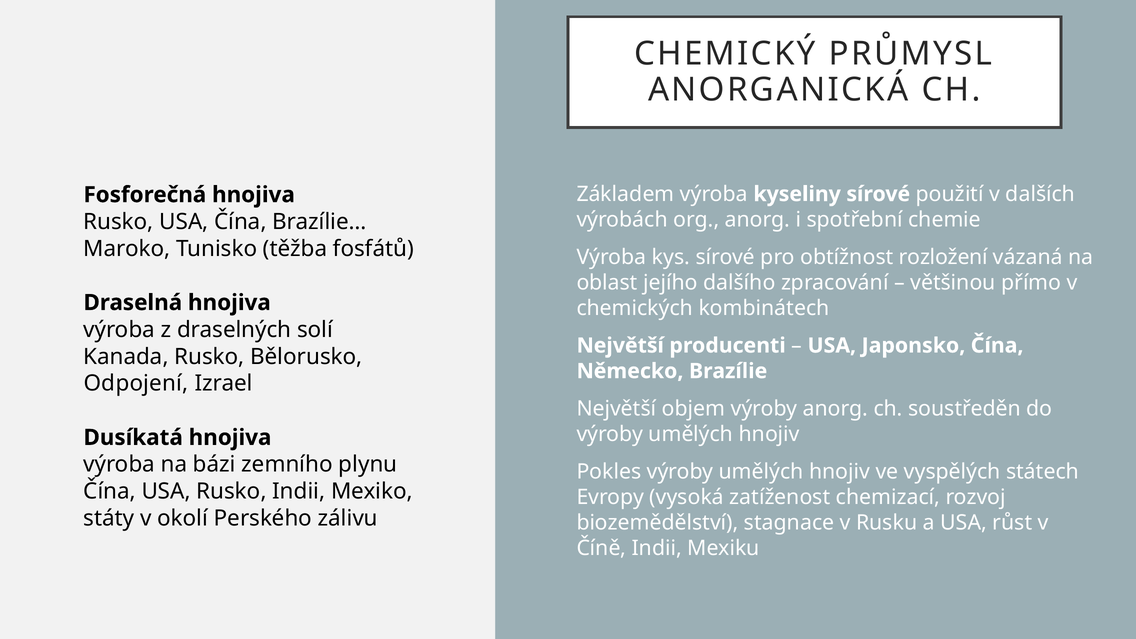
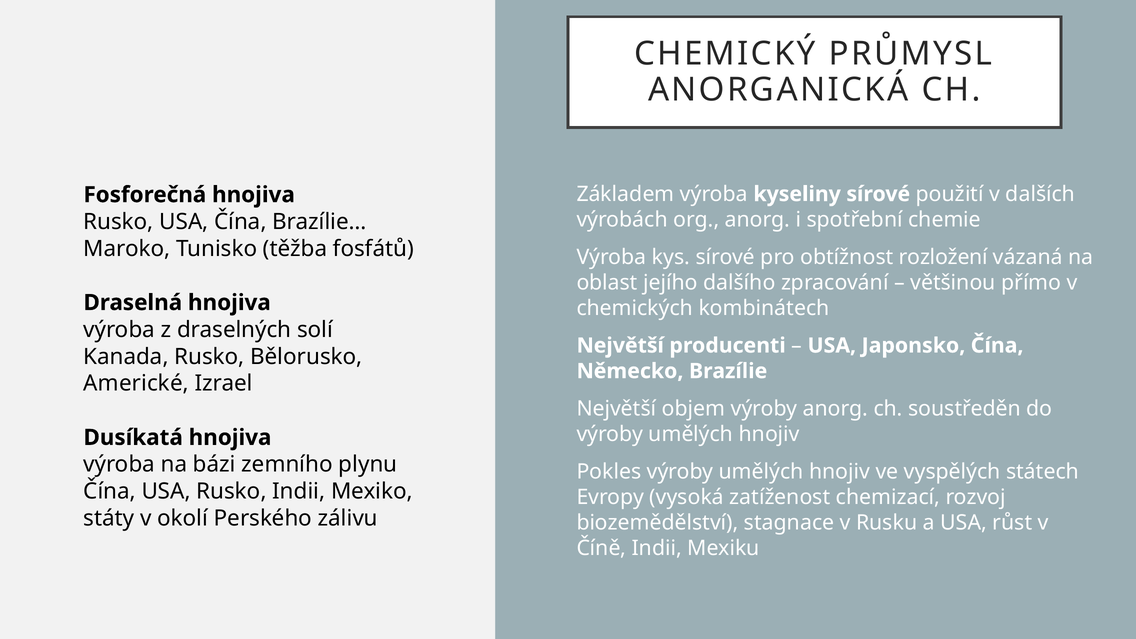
Odpojení: Odpojení -> Americké (136, 384)
